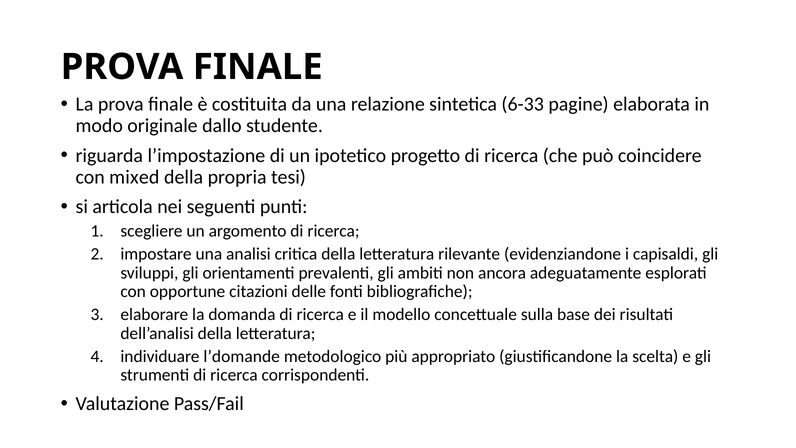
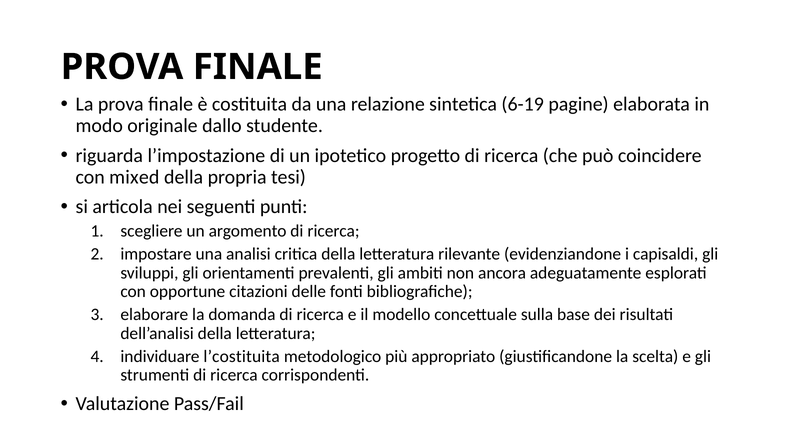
6-33: 6-33 -> 6-19 (523, 104)
l’domande: l’domande -> l’costituita (242, 356)
